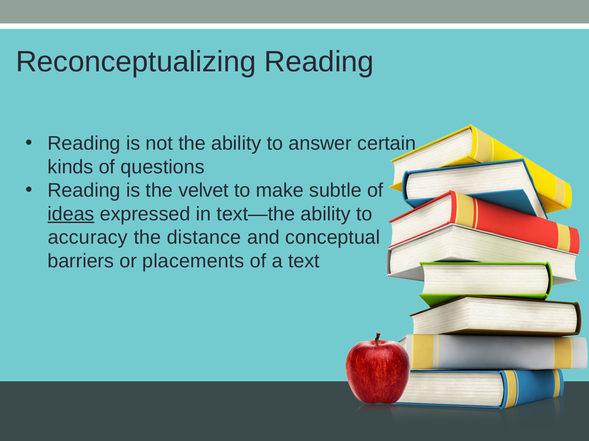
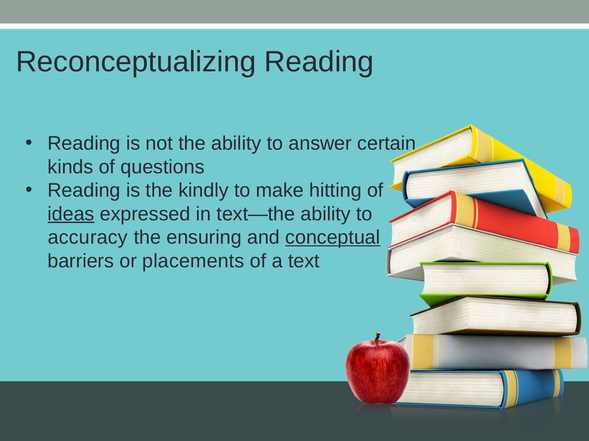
velvet: velvet -> kindly (203, 191)
subtle: subtle -> hitting (335, 191)
distance: distance -> ensuring (204, 238)
conceptual underline: none -> present (333, 238)
